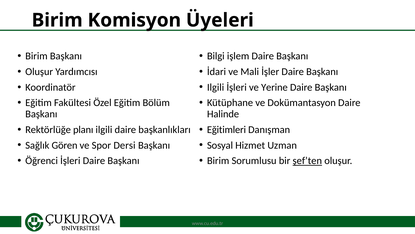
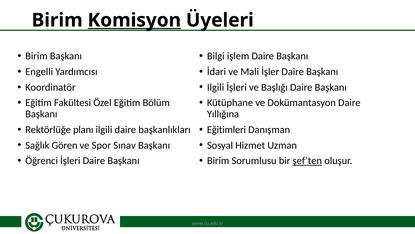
Komisyon underline: none -> present (134, 20)
Oluşur: Oluşur -> Engelli (39, 72)
Yerine: Yerine -> Başlığı (274, 87)
Halinde: Halinde -> Yıllığına (223, 114)
Dersi: Dersi -> Sınav (125, 145)
